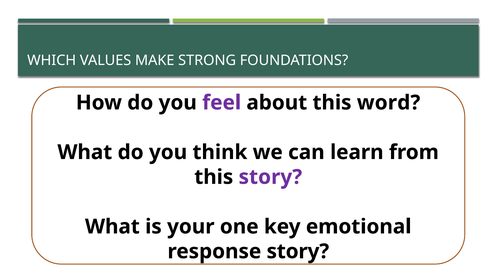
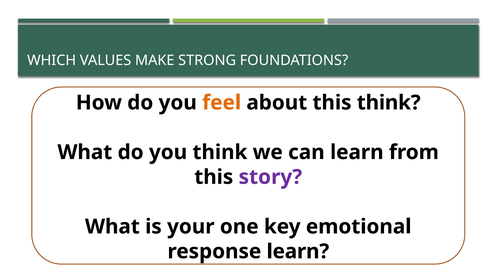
feel colour: purple -> orange (222, 103)
this word: word -> think (389, 103)
response story: story -> learn (298, 252)
